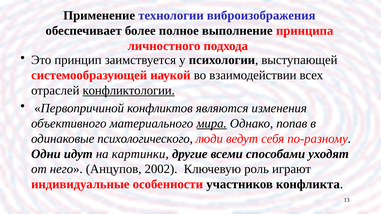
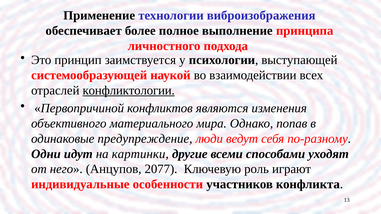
мира underline: present -> none (212, 124)
психологического: психологического -> предупреждение (145, 139)
2002: 2002 -> 2077 (161, 169)
